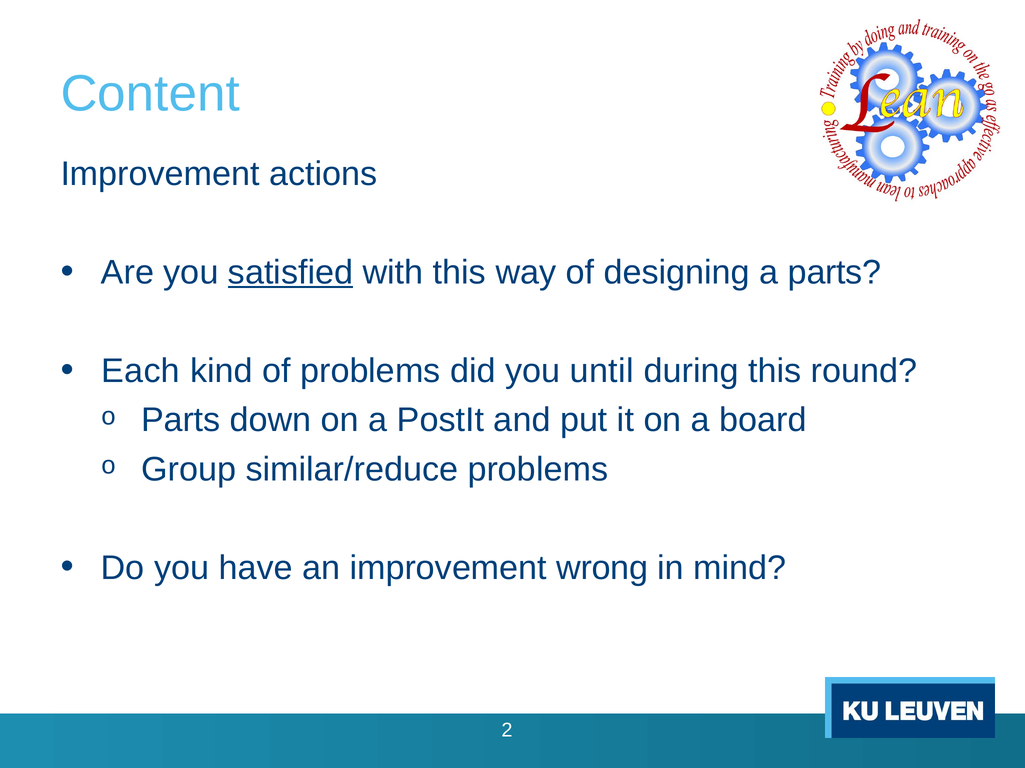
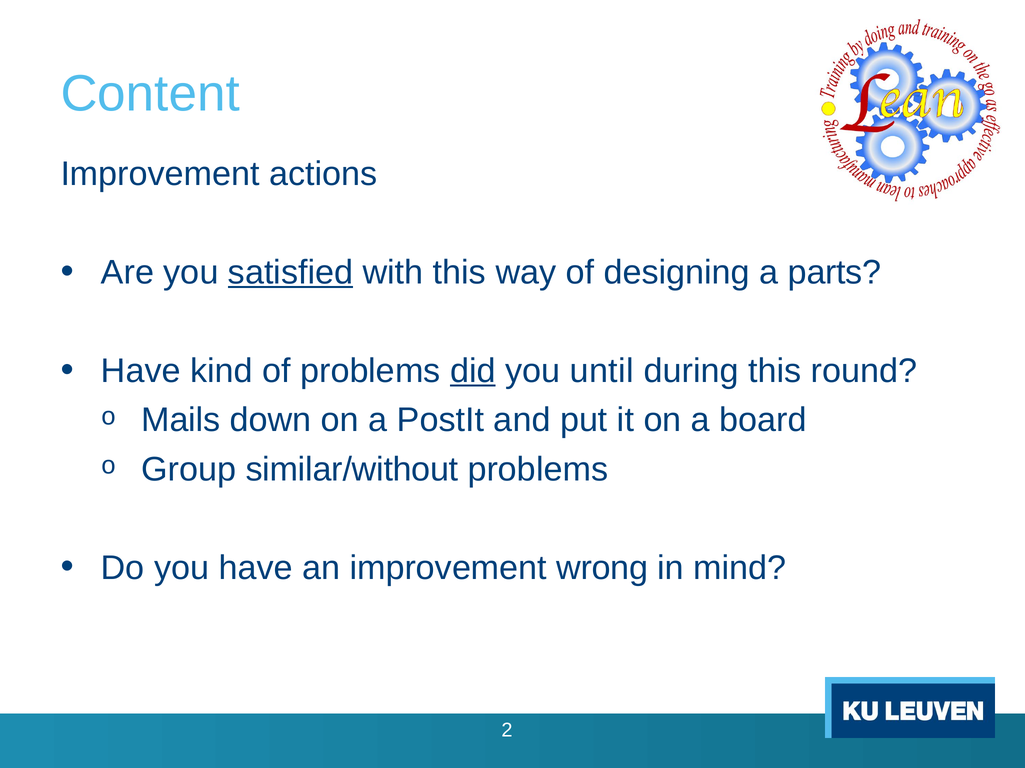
Each: Each -> Have (141, 371)
did underline: none -> present (473, 371)
Parts: Parts -> Mails (181, 421)
similar/reduce: similar/reduce -> similar/without (352, 470)
